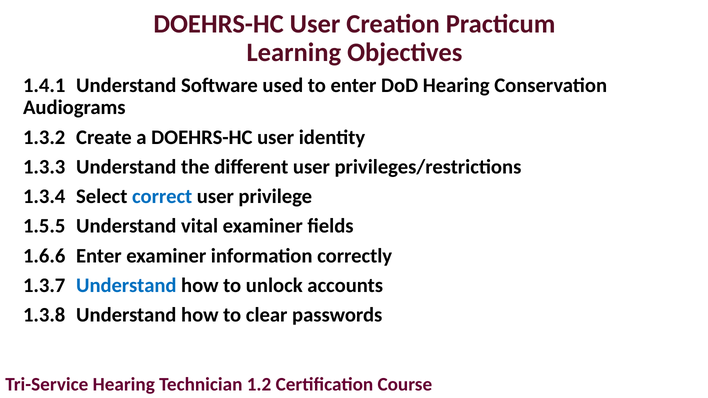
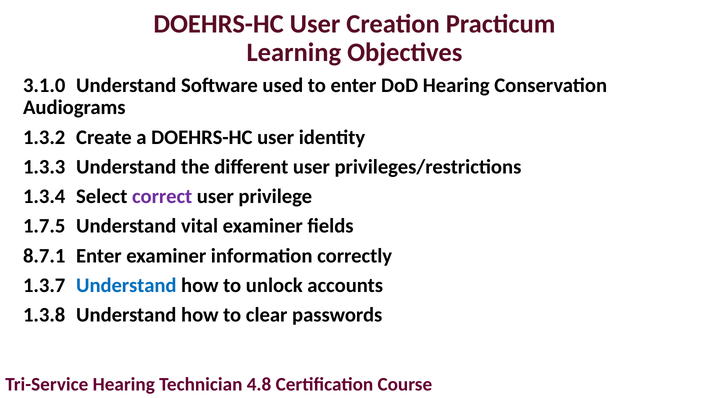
1.4.1: 1.4.1 -> 3.1.0 (44, 85)
correct colour: blue -> purple (162, 197)
1.5.5: 1.5.5 -> 1.7.5 (44, 226)
1.6.6: 1.6.6 -> 8.7.1 (44, 256)
1.2: 1.2 -> 4.8 (259, 385)
